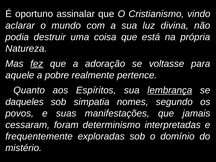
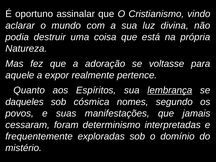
fez underline: present -> none (37, 64)
pobre: pobre -> expor (57, 75)
simpatia: simpatia -> cósmica (92, 102)
